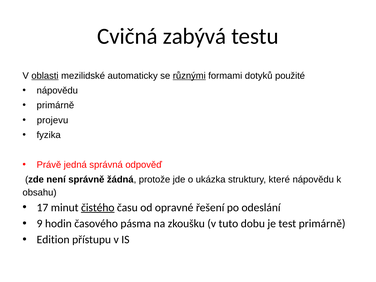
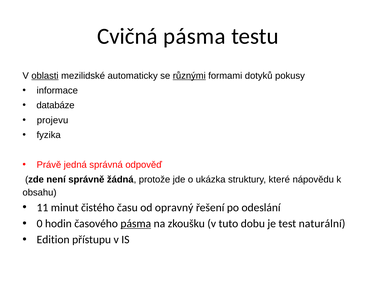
Cvičná zabývá: zabývá -> pásma (194, 36)
použité: použité -> pokusy (290, 76)
nápovědu: nápovědu -> informace (57, 91)
primárně: primárně -> databáze (55, 105)
17: 17 -> 11 (42, 208)
čistého underline: present -> none (98, 208)
opravné: opravné -> opravný (174, 208)
9: 9 -> 0 (40, 224)
pásma underline: none -> present (136, 224)
test primárně: primárně -> naturální (322, 224)
